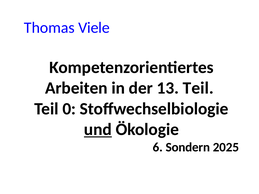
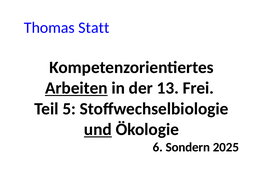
Viele: Viele -> Statt (94, 28)
Arbeiten underline: none -> present (76, 88)
13 Teil: Teil -> Frei (198, 88)
0: 0 -> 5 (69, 109)
